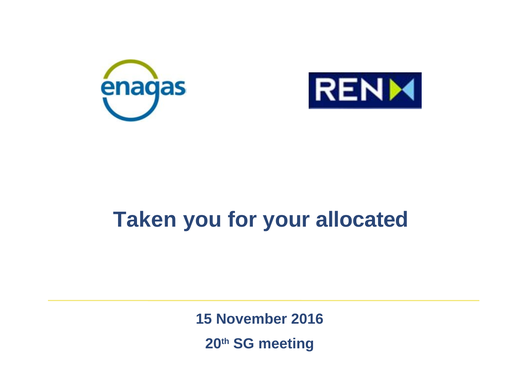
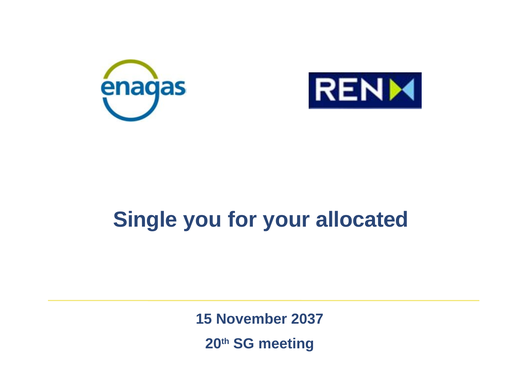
Taken: Taken -> Single (145, 220)
2016: 2016 -> 2037 (307, 319)
